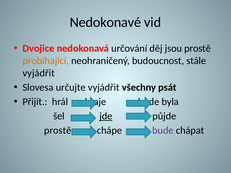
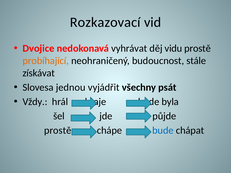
Nedokonavé: Nedokonavé -> Rozkazovací (105, 22)
určování: určování -> vyhrávat (129, 48)
jsou: jsou -> vidu (173, 48)
vyjádřit: vyjádřit -> získávat (39, 73)
určujte: určujte -> jednou (71, 87)
Přijít: Přijít -> Vždy (35, 102)
jde underline: present -> none (106, 116)
bude colour: purple -> blue (163, 131)
